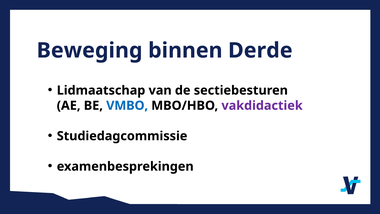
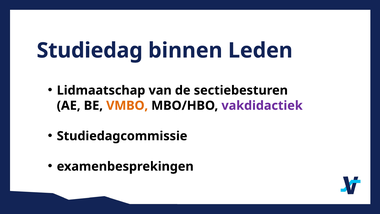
Beweging: Beweging -> Studiedag (90, 50)
Derde: Derde -> Leden (260, 50)
VMBO colour: blue -> orange (127, 105)
